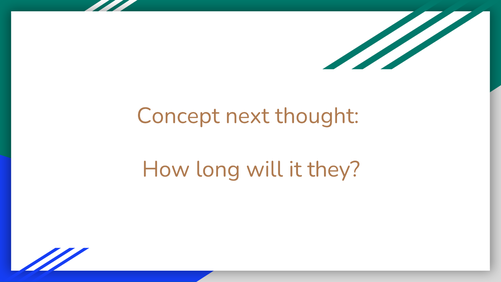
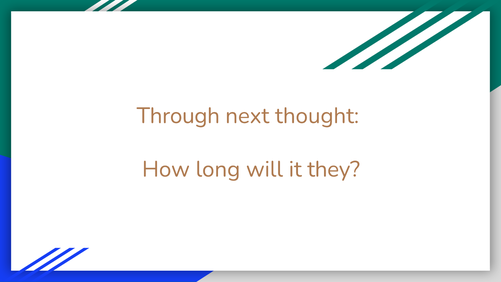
Concept: Concept -> Through (178, 116)
